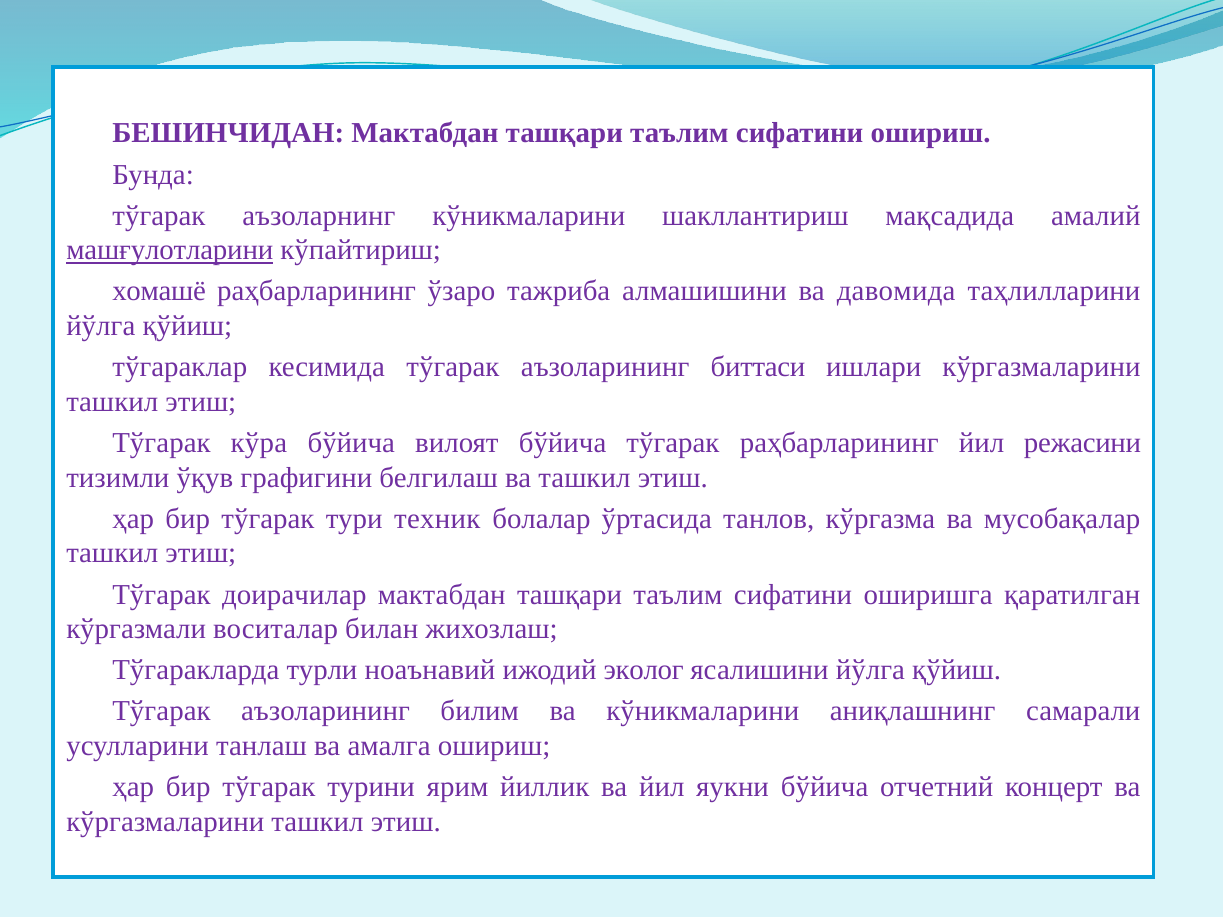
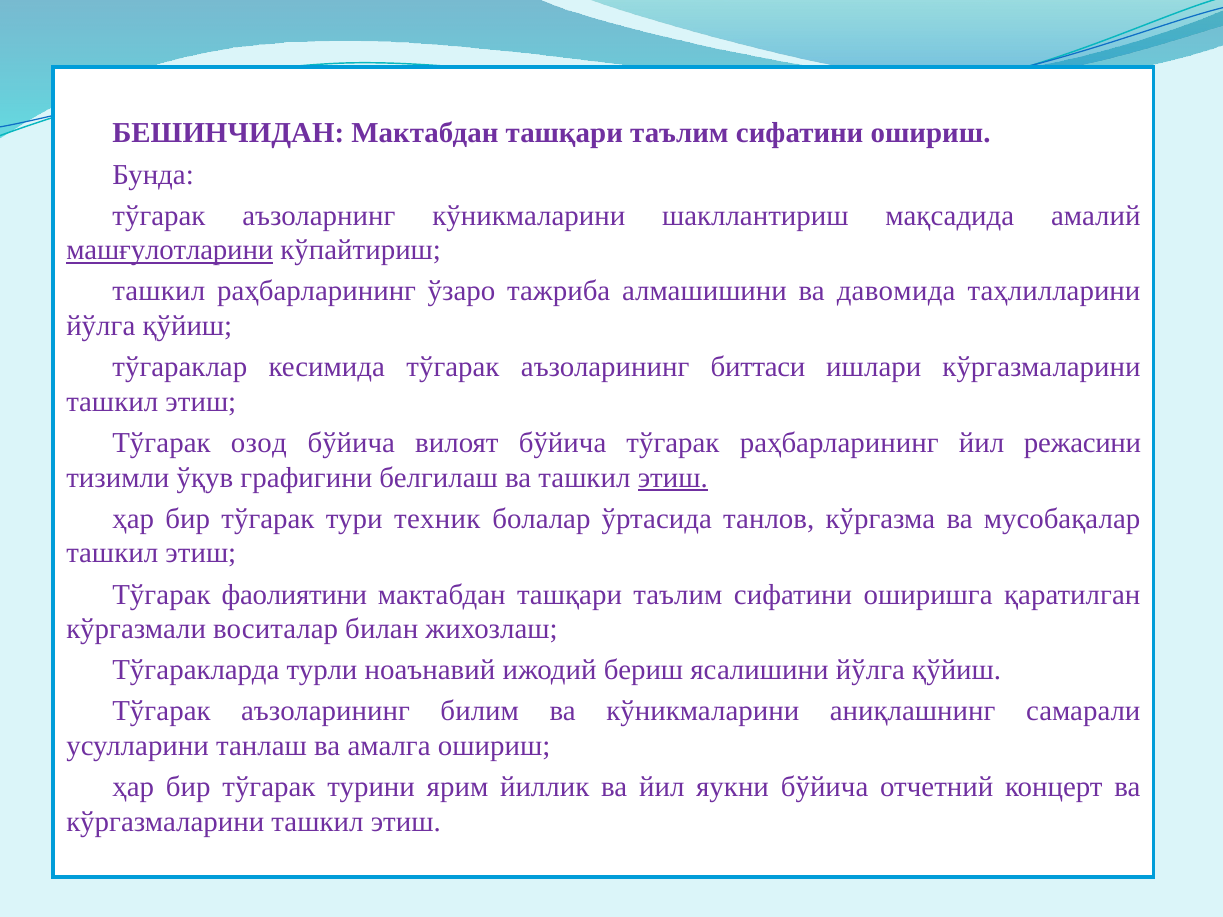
хомашё: хомашё -> ташкил (159, 291)
кўра: кўра -> озод (259, 443)
этиш underline: none -> present (673, 478)
доирачилар: доирачилар -> фаолиятини (294, 595)
эколог: эколог -> бериш (644, 670)
